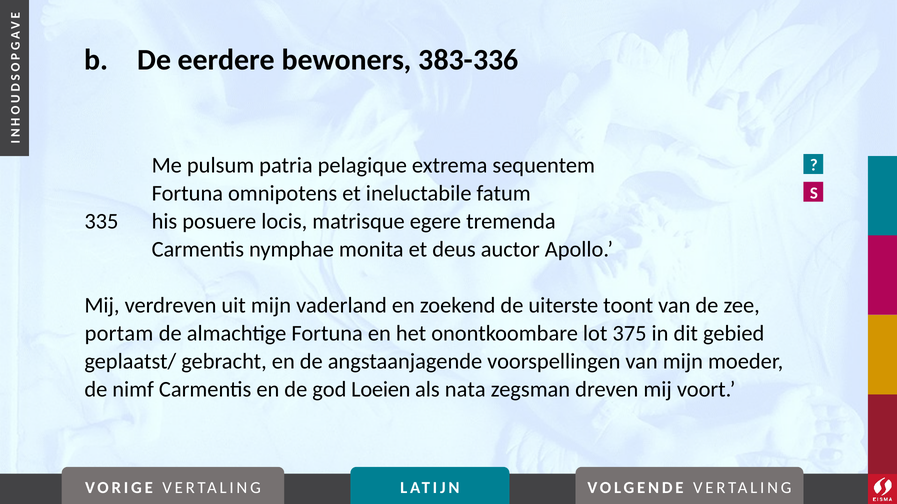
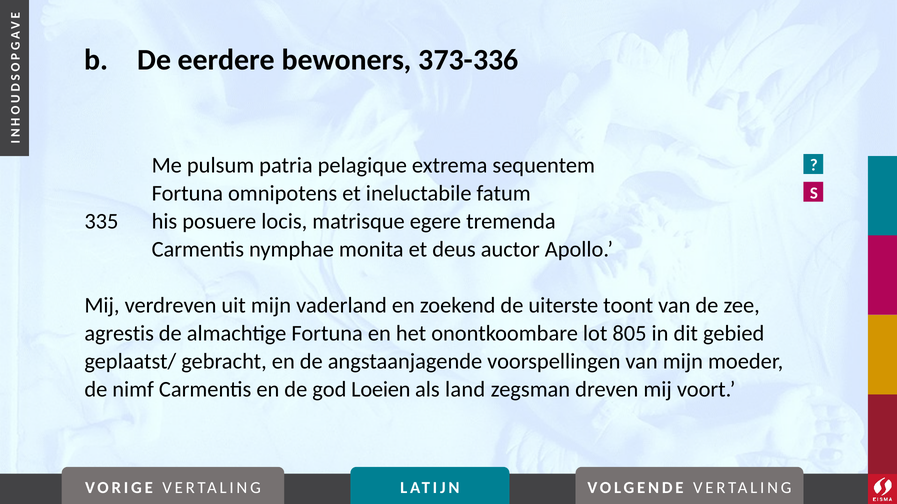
383-336: 383-336 -> 373-336 (468, 60)
portam: portam -> agrestis (119, 334)
375: 375 -> 805 (630, 334)
nata: nata -> land (465, 390)
